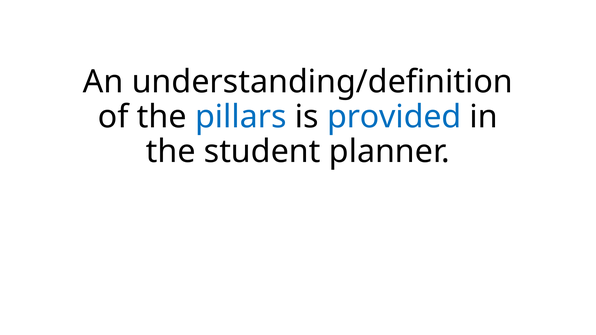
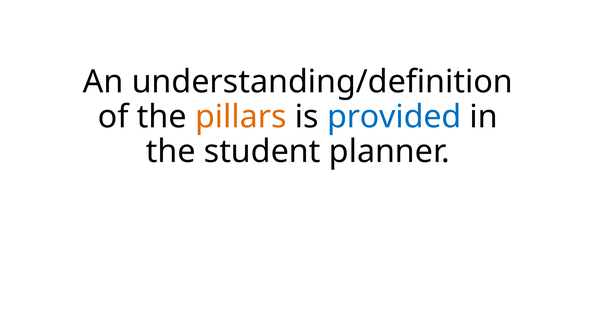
pillars colour: blue -> orange (241, 117)
